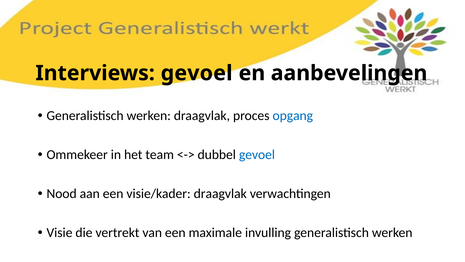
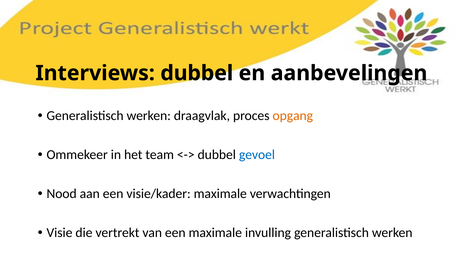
Interviews gevoel: gevoel -> dubbel (197, 73)
opgang colour: blue -> orange (293, 116)
visie/kader draagvlak: draagvlak -> maximale (220, 193)
